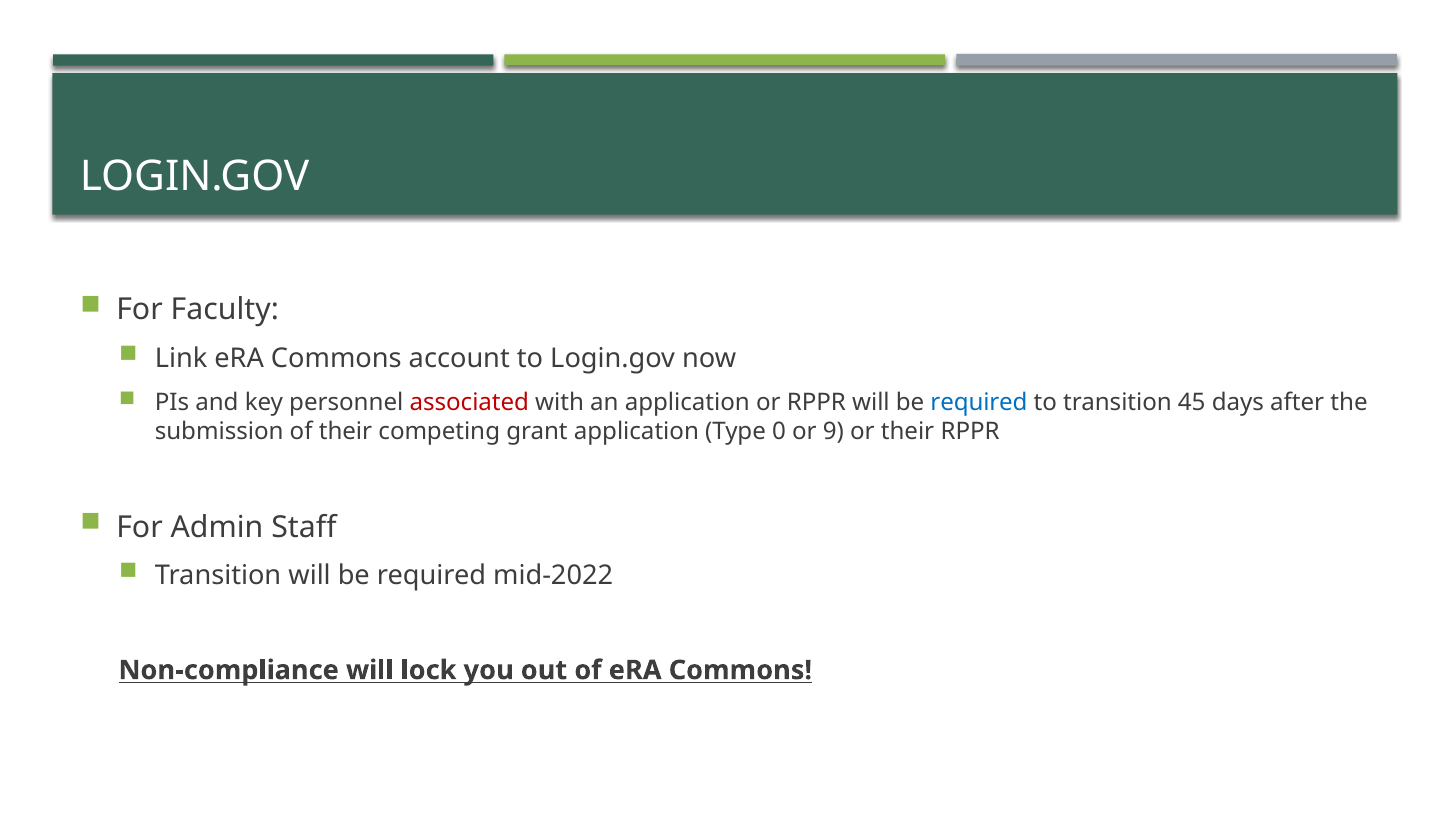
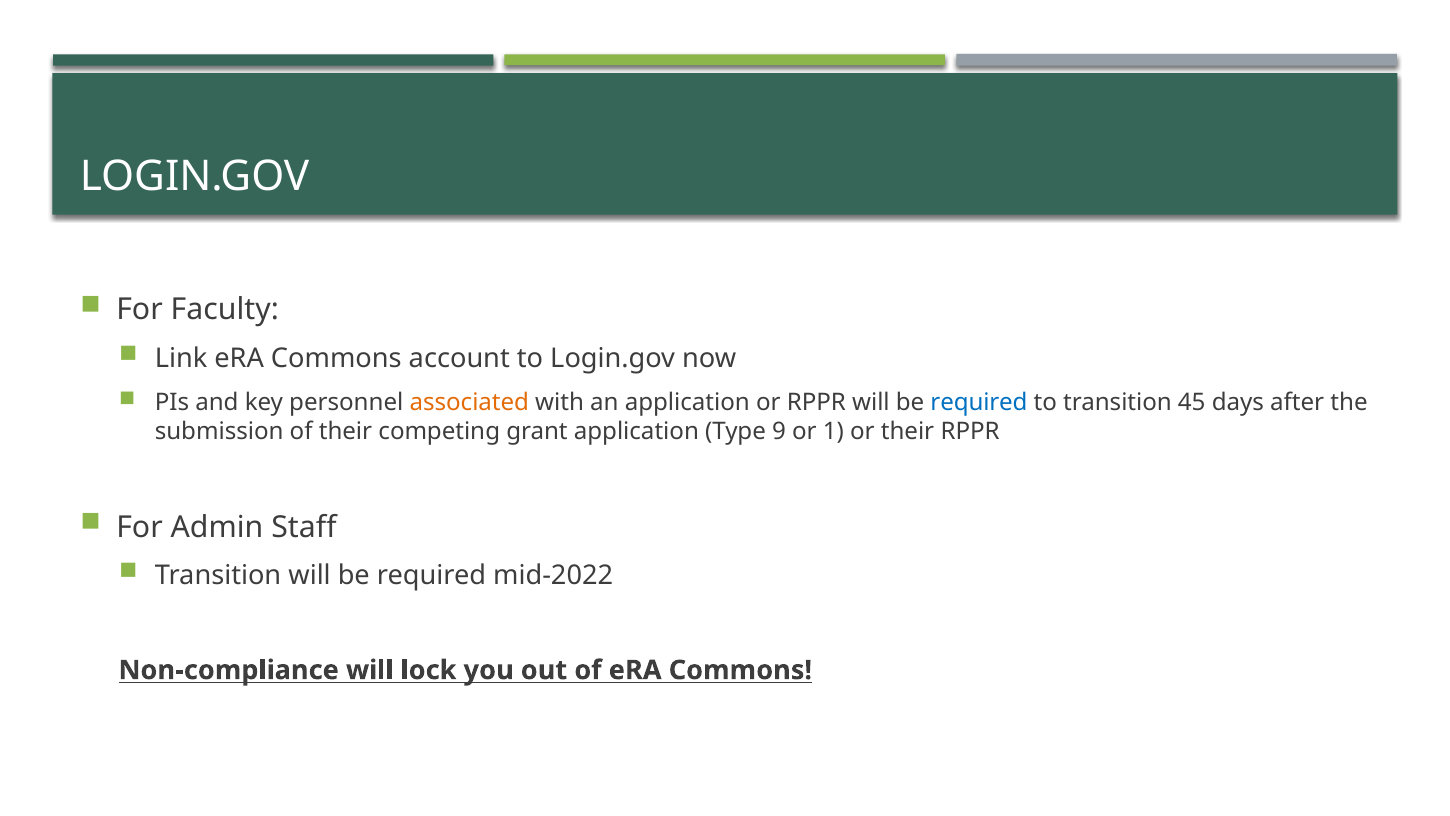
associated colour: red -> orange (469, 403)
0: 0 -> 9 (779, 432)
9: 9 -> 1 (833, 432)
